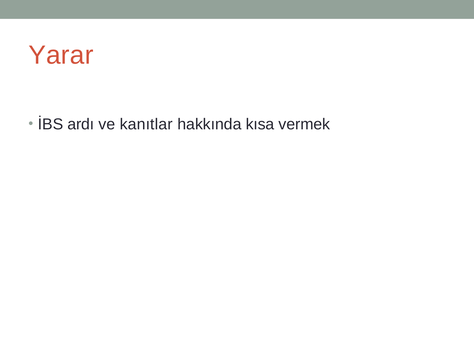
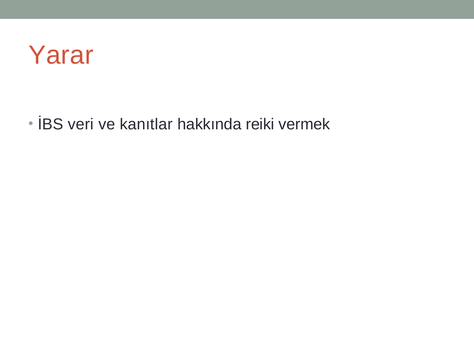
ardı: ardı -> veri (81, 125)
kısa: kısa -> reiki (260, 125)
